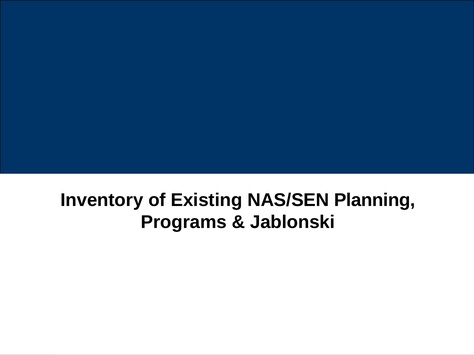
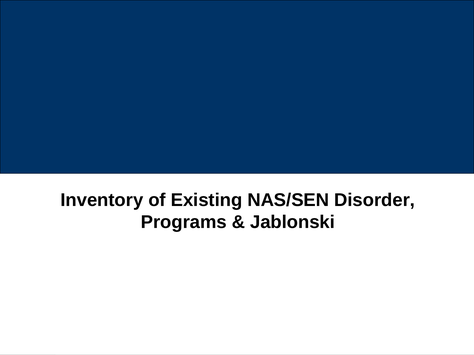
Planning: Planning -> Disorder (375, 200)
